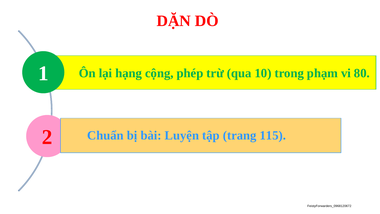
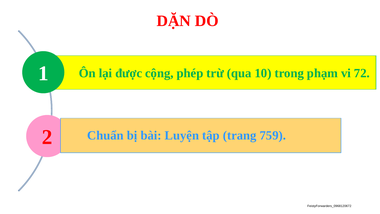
hạng: hạng -> được (129, 73)
80: 80 -> 72 (362, 73)
115: 115 -> 759 (273, 135)
